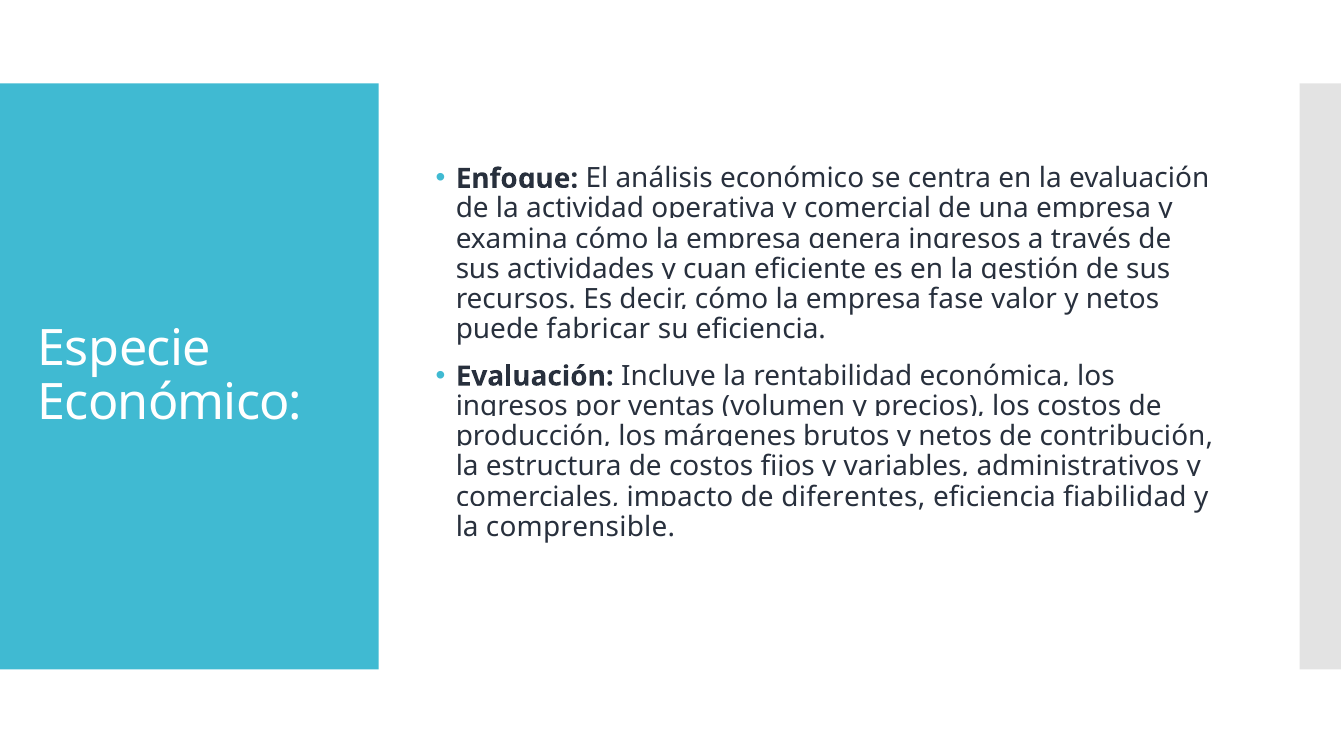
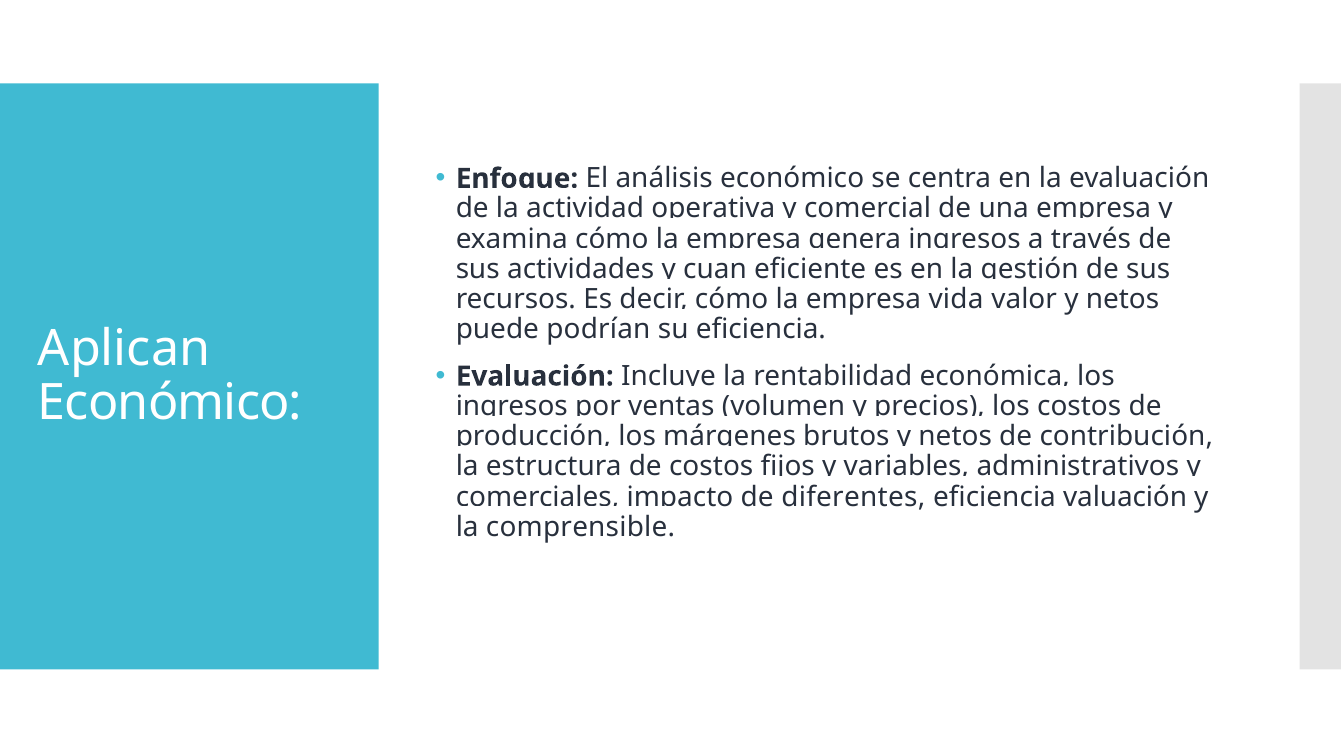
fase: fase -> vida (956, 299)
fabricar: fabricar -> podrían (598, 330)
Especie: Especie -> Aplican (124, 349)
fiabilidad: fiabilidad -> valuación (1125, 497)
